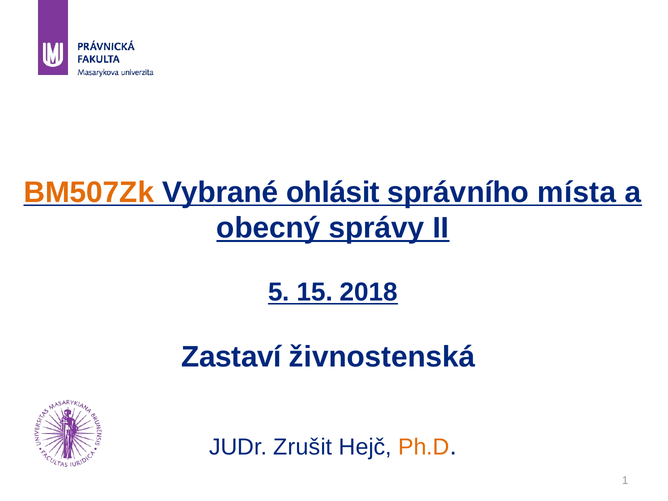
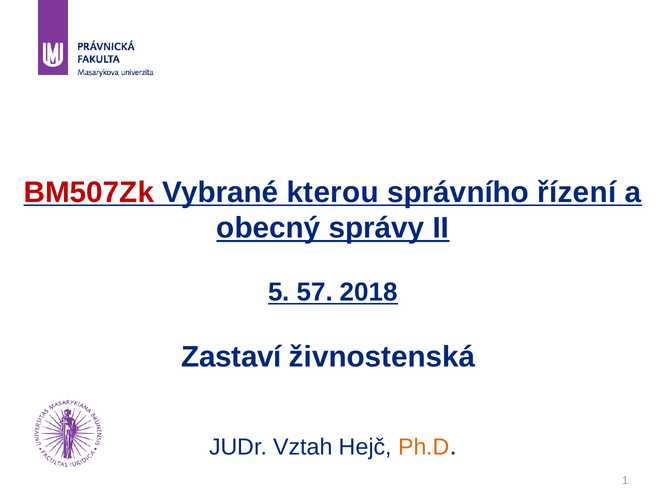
BM507Zk colour: orange -> red (89, 192)
ohlásit: ohlásit -> kterou (333, 192)
místa: místa -> řízení (577, 192)
15: 15 -> 57 (315, 292)
Zrušit: Zrušit -> Vztah (303, 447)
